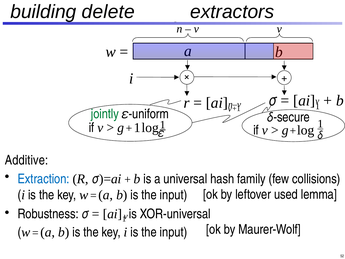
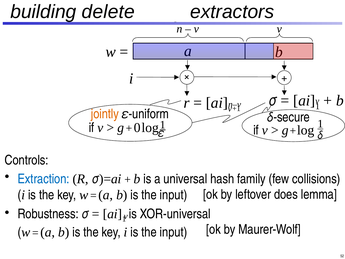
jointly colour: green -> orange (105, 114)
1: 1 -> 0 (137, 128)
Additive: Additive -> Controls (27, 160)
used: used -> does (286, 194)
